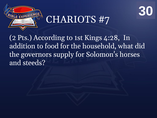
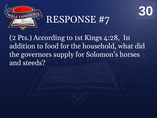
CHARIOTS: CHARIOTS -> RESPONSE (71, 19)
